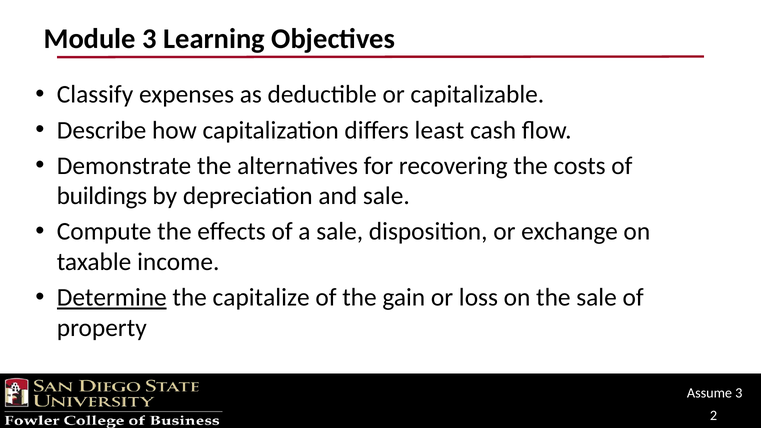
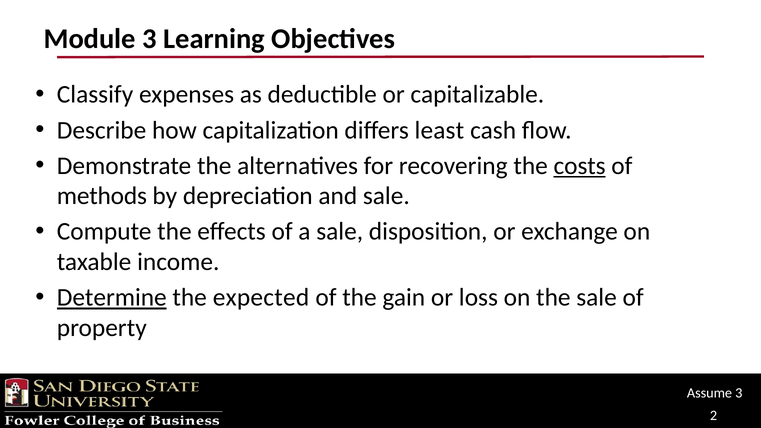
costs underline: none -> present (580, 166)
buildings: buildings -> methods (102, 196)
capitalize: capitalize -> expected (261, 298)
